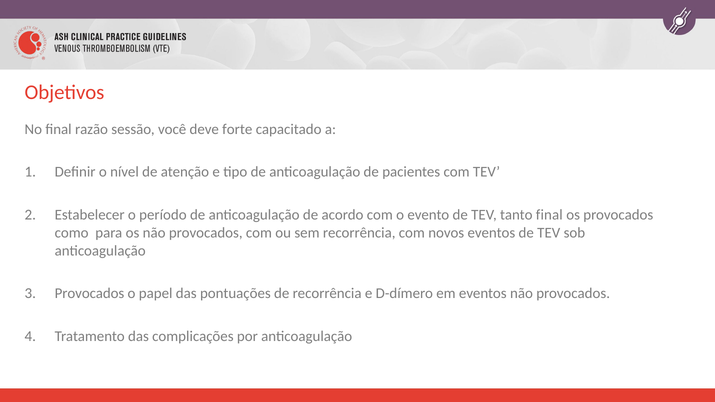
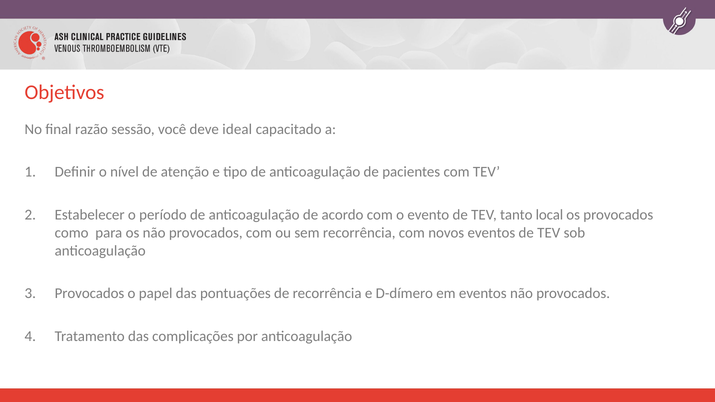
forte: forte -> ideal (237, 129)
tanto final: final -> local (549, 215)
